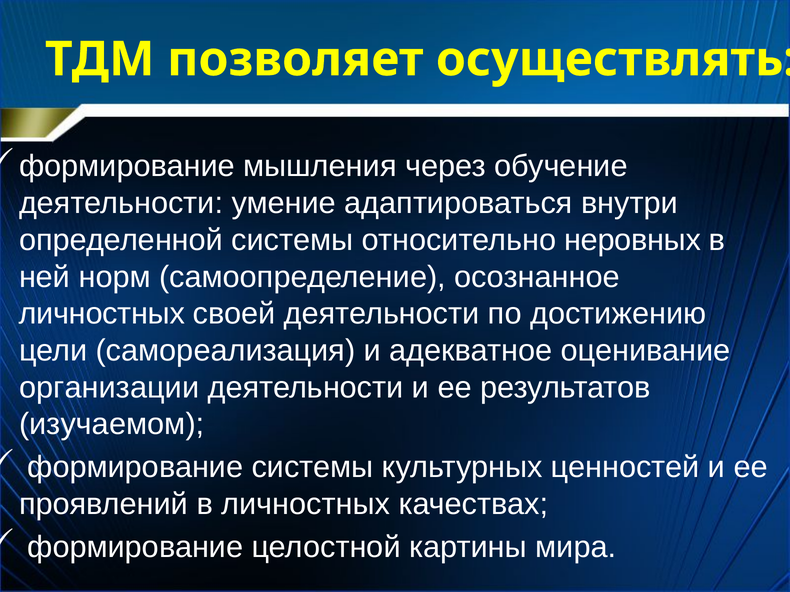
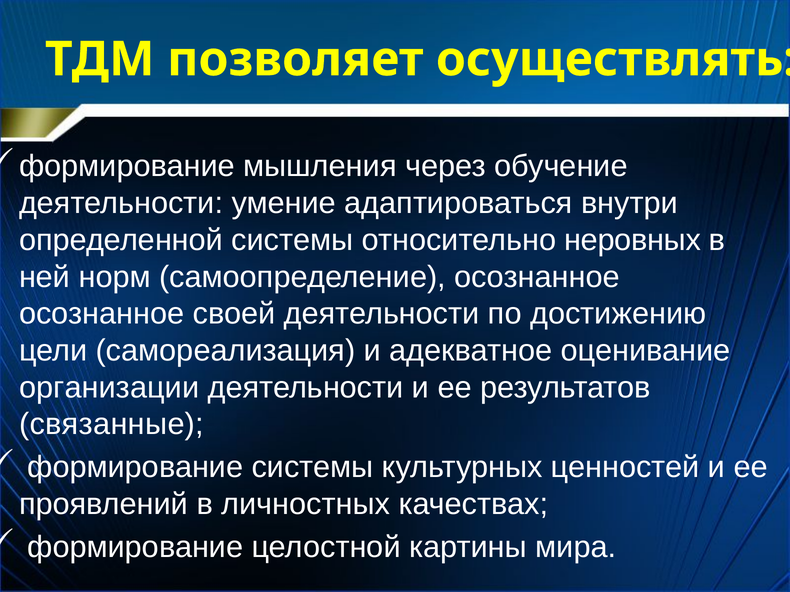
личностных: личностных -> осознанное (102, 314)
изучаемом: изучаемом -> связанные (112, 425)
